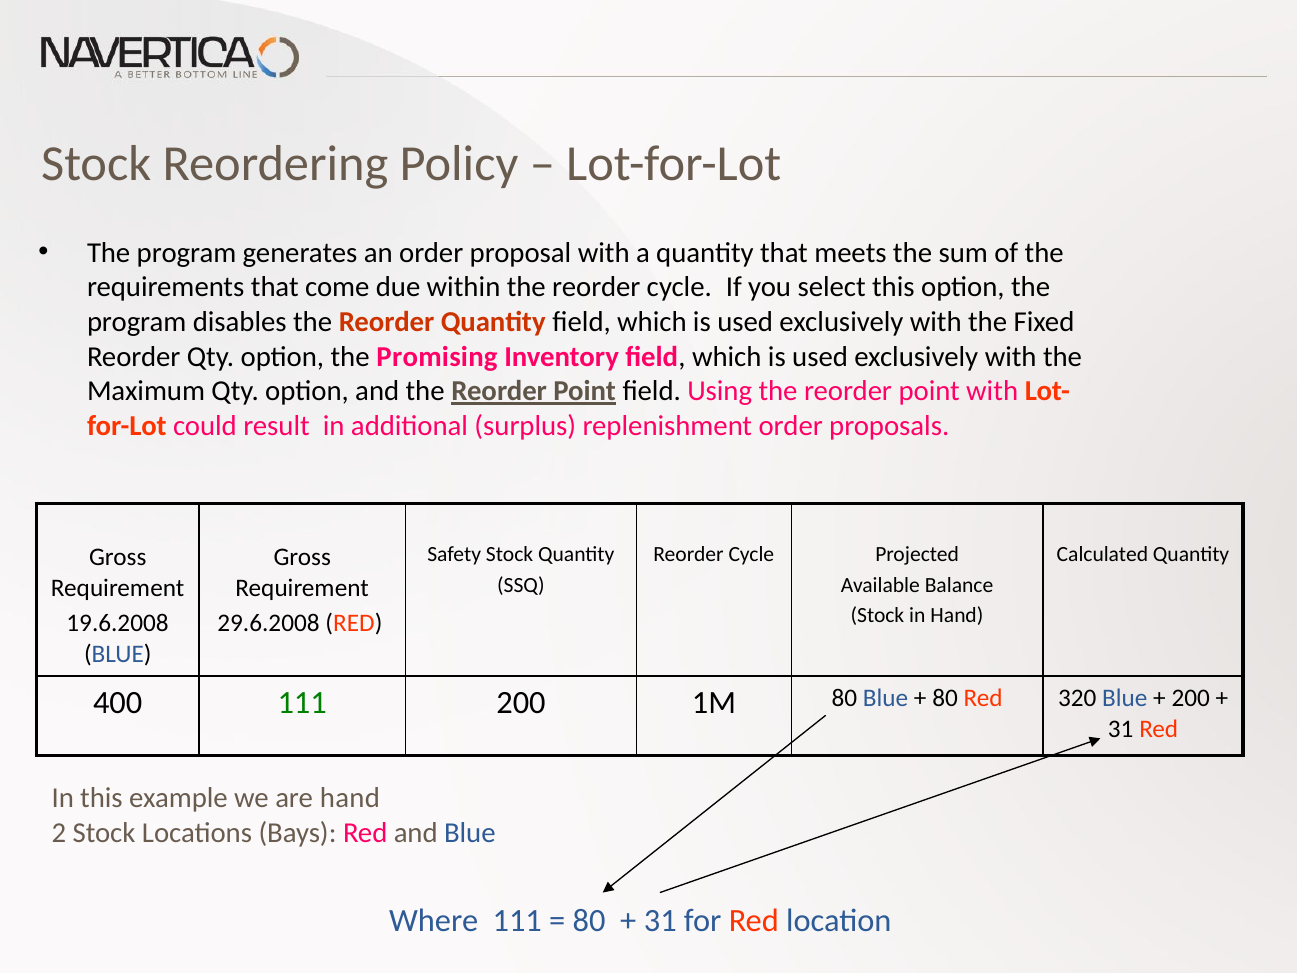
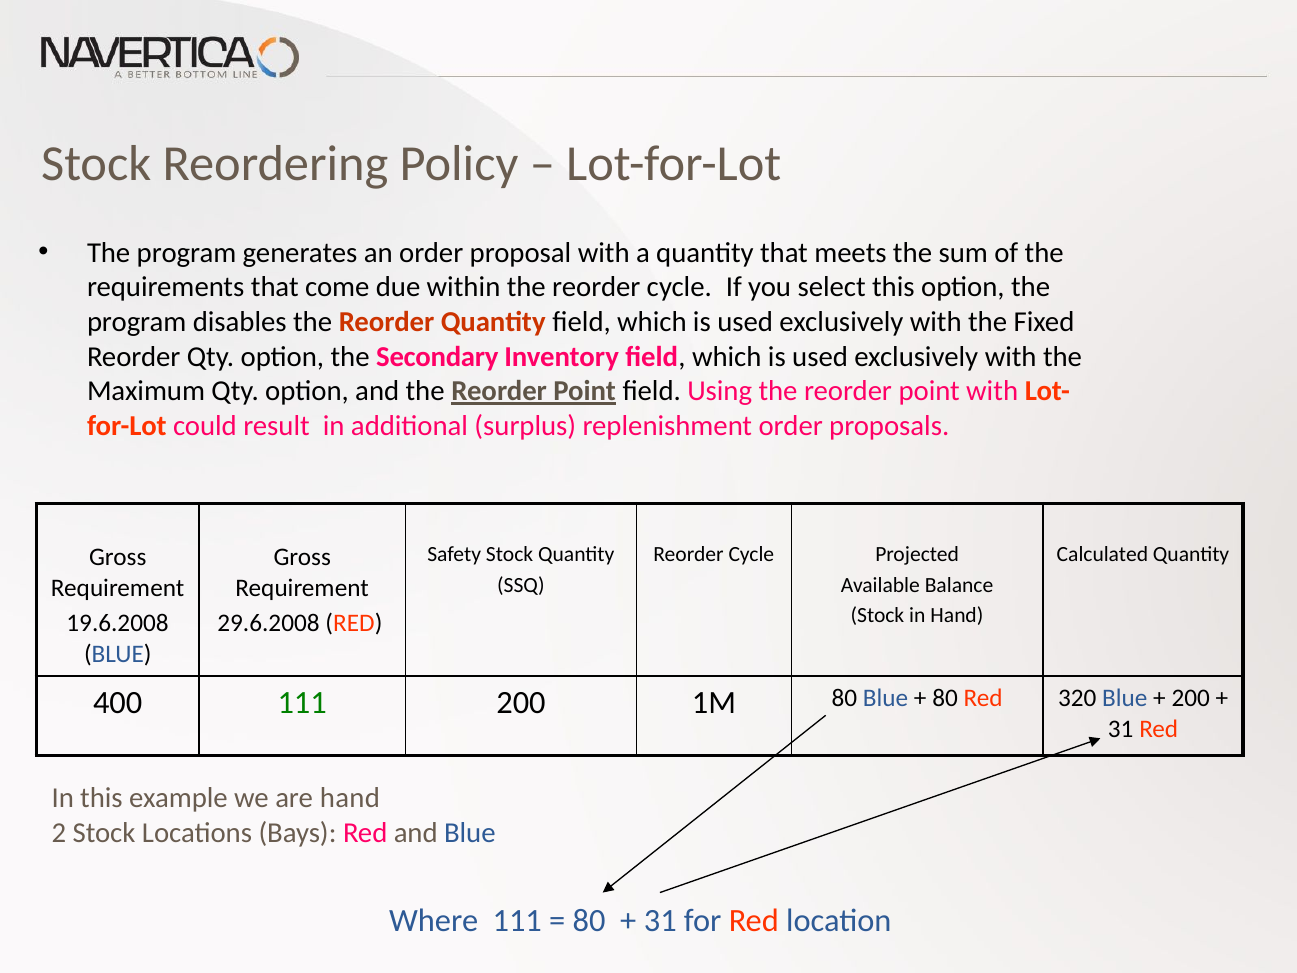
Promising: Promising -> Secondary (437, 356)
